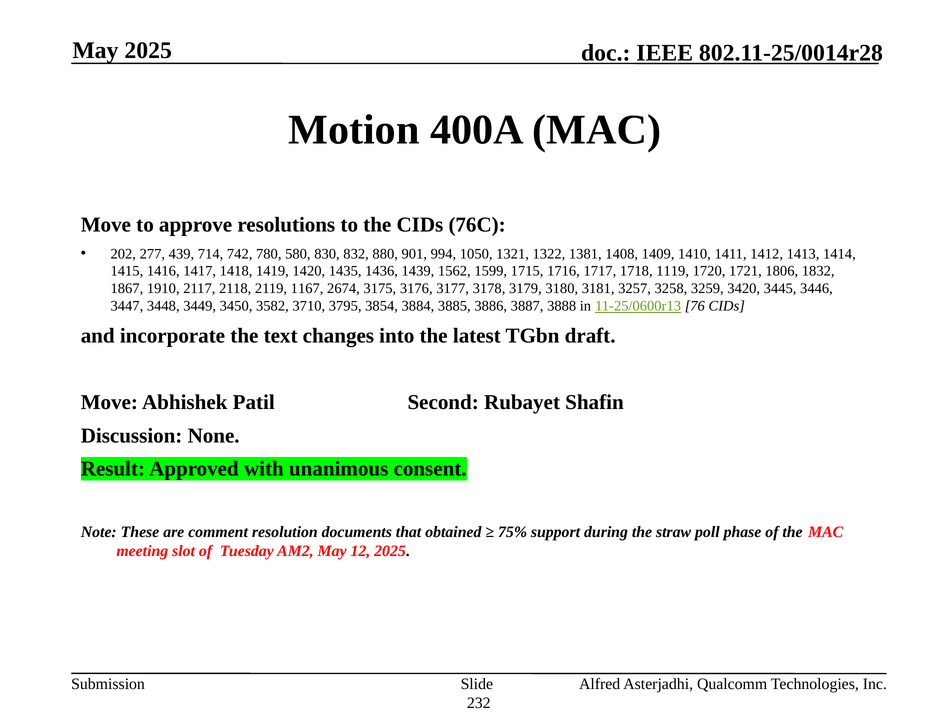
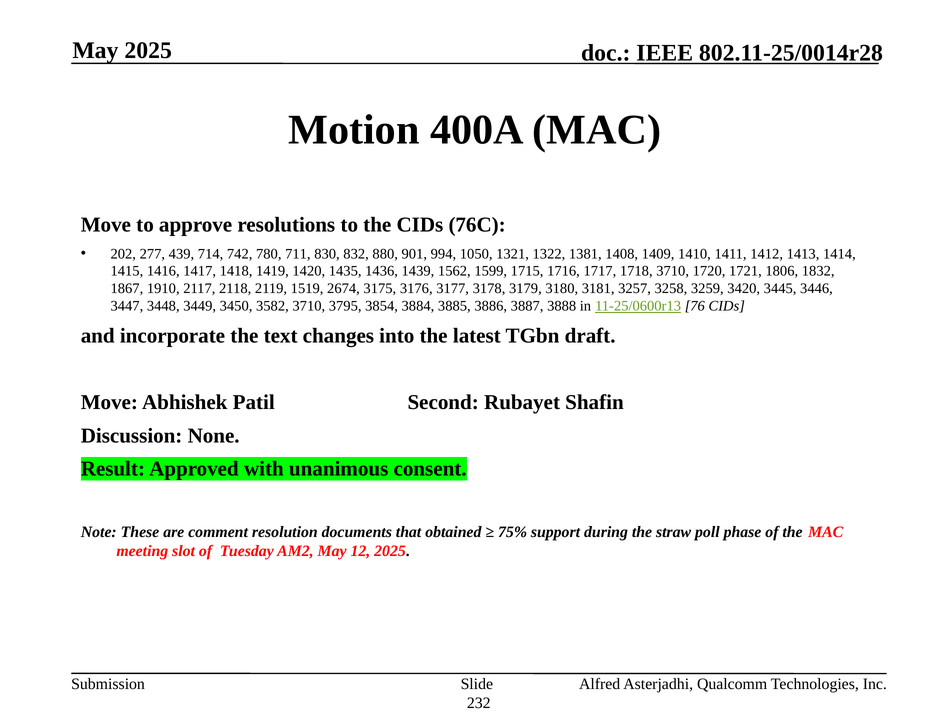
580: 580 -> 711 (298, 254)
1718 1119: 1119 -> 3710 (673, 271)
1167: 1167 -> 1519 (307, 288)
